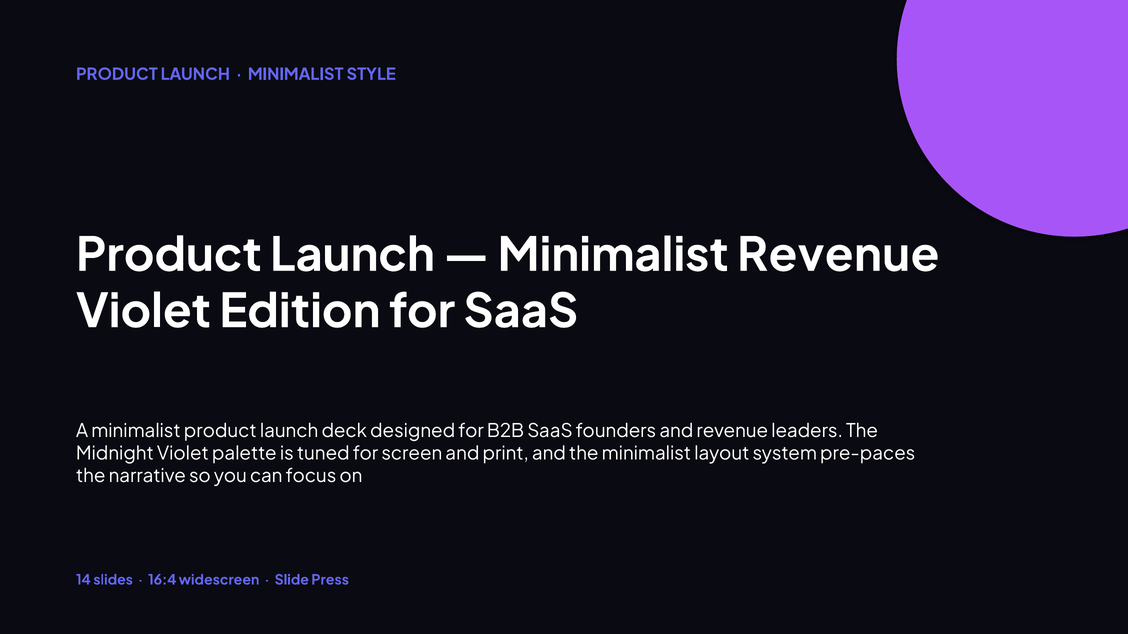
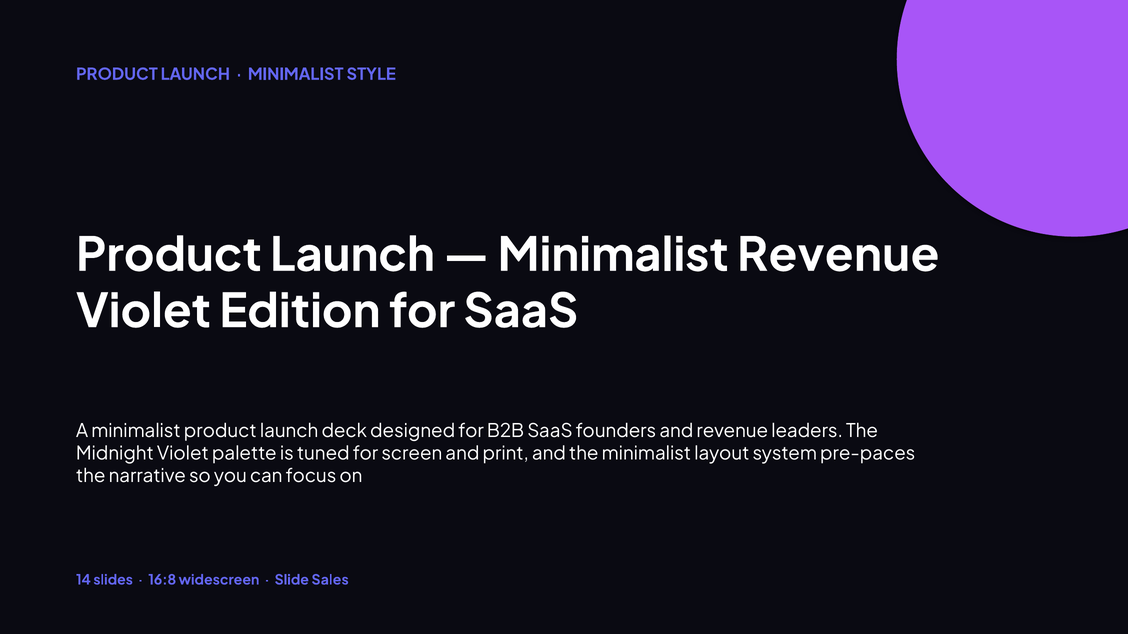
16:4: 16:4 -> 16:8 (162, 580)
Press: Press -> Sales (330, 580)
